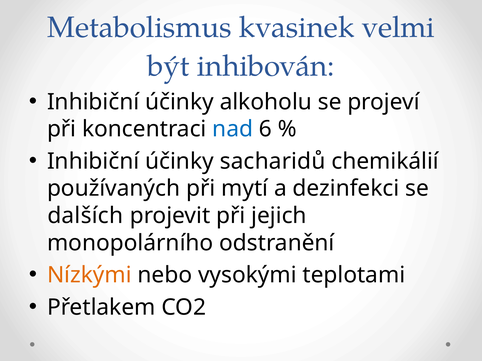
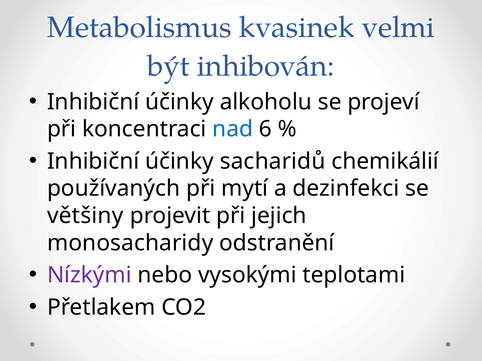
dalších: dalších -> většiny (85, 216)
monopolárního: monopolárního -> monosacharidy (130, 243)
Nízkými colour: orange -> purple (89, 275)
